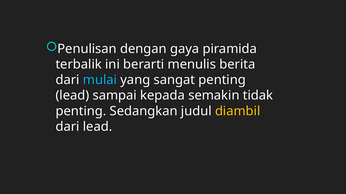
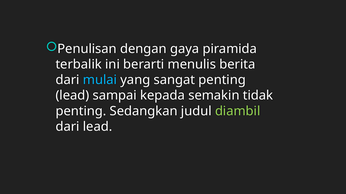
diambil colour: yellow -> light green (238, 111)
